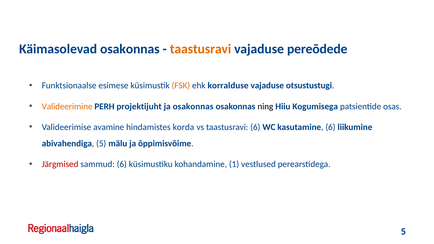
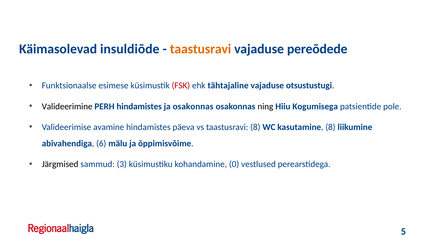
Käimasolevad osakonnas: osakonnas -> insuldiõde (130, 49)
FSK colour: orange -> red (181, 86)
korralduse: korralduse -> tähtajaline (228, 86)
Valideerimine colour: orange -> black (67, 106)
PERH projektijuht: projektijuht -> hindamistes (139, 106)
osas: osas -> pole (392, 106)
korda: korda -> päeva (184, 127)
taastusravi 6: 6 -> 8 (255, 127)
kasutamine 6: 6 -> 8 (330, 127)
abivahendiga 5: 5 -> 6 (101, 143)
Järgmised colour: red -> black (60, 164)
sammud 6: 6 -> 3 (122, 164)
1: 1 -> 0 (234, 164)
